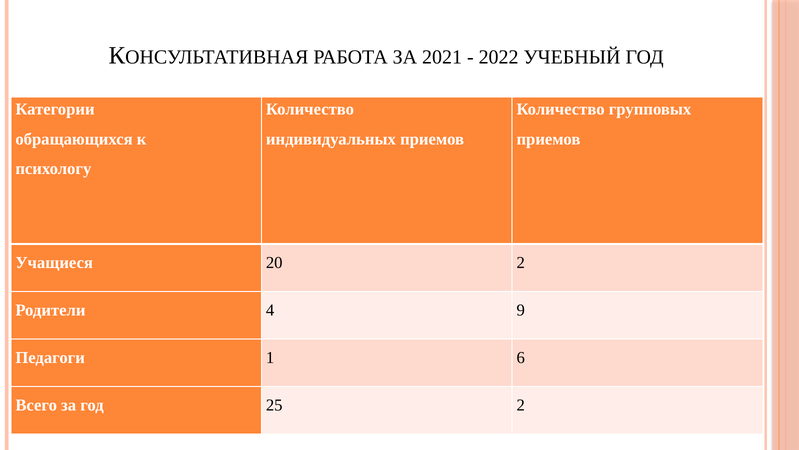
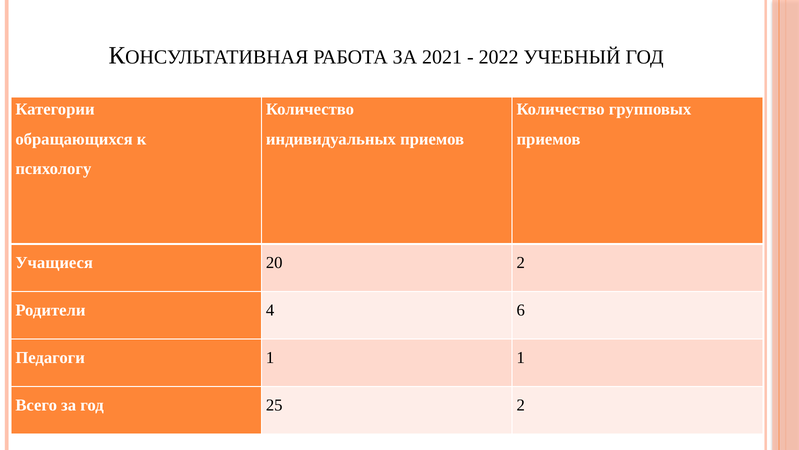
9: 9 -> 6 (521, 310)
1 6: 6 -> 1 (521, 357)
